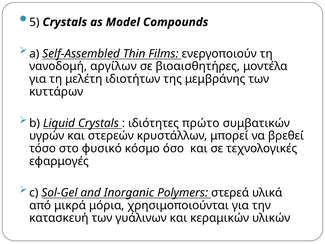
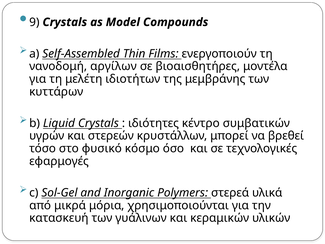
5: 5 -> 9 (34, 22)
πρώτο: πρώτο -> κέντρο (201, 123)
